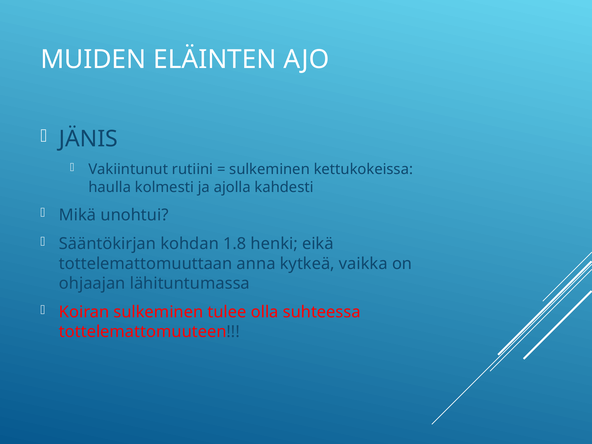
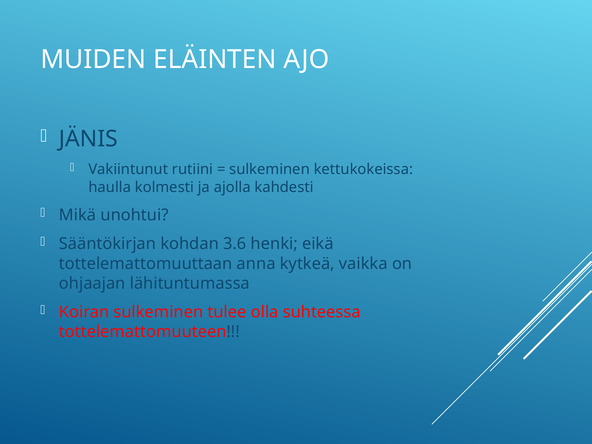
1.8: 1.8 -> 3.6 (235, 244)
